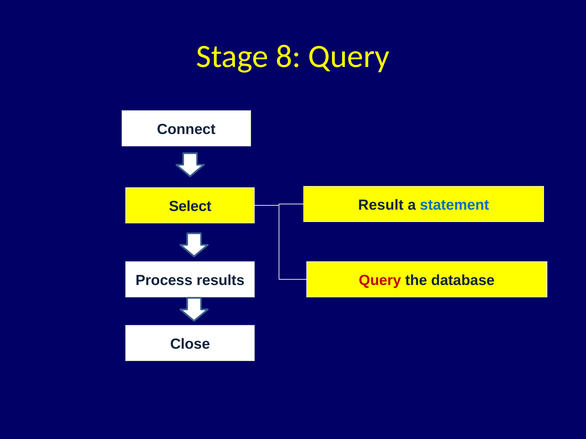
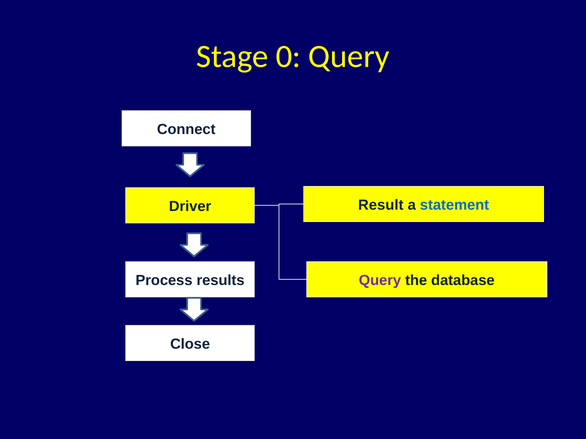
8: 8 -> 0 (288, 56)
Select: Select -> Driver (190, 207)
Query colour: red -> purple (380, 281)
